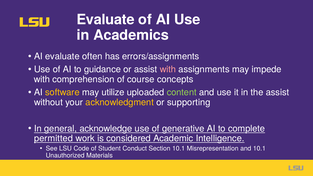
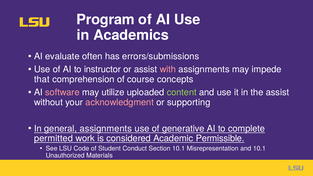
Evaluate: Evaluate -> Program (106, 20)
errors/assignments: errors/assignments -> errors/submissions (161, 56)
guidance: guidance -> instructor (102, 69)
with: with -> that (42, 79)
software colour: yellow -> pink (62, 92)
acknowledgment colour: yellow -> pink (120, 102)
general acknowledge: acknowledge -> assignments (106, 129)
Intelligence: Intelligence -> Permissible (220, 138)
